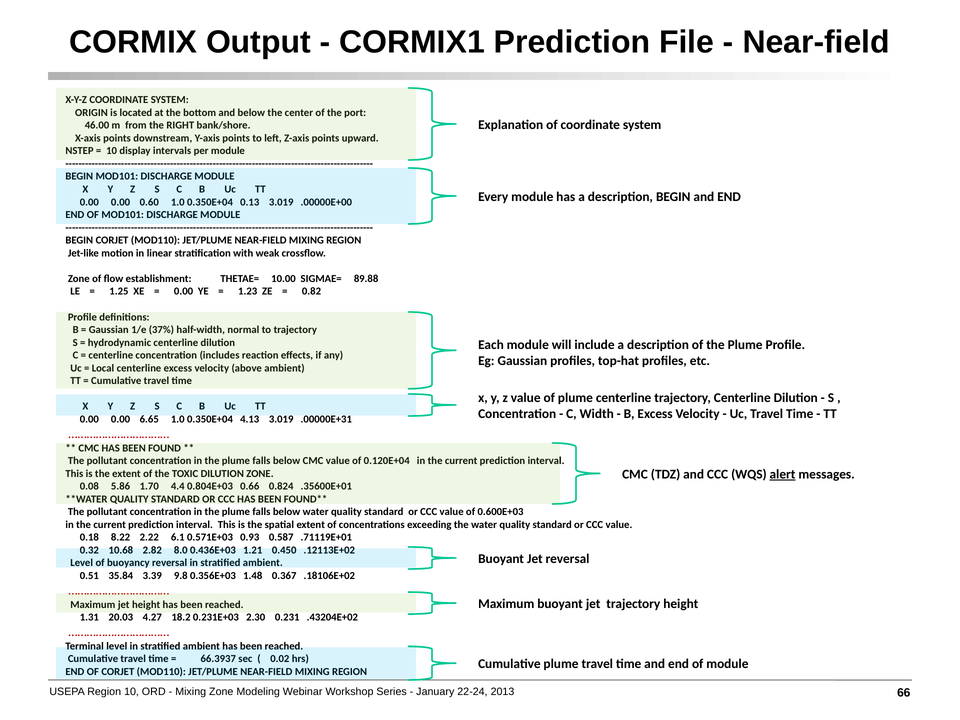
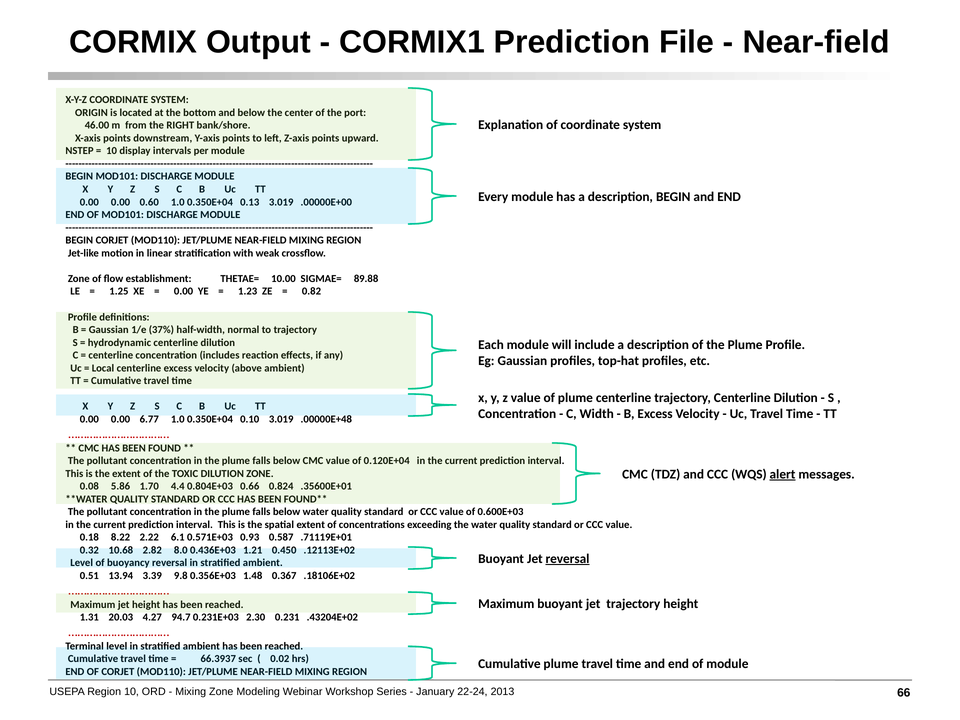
6.65: 6.65 -> 6.77 (149, 419)
4.13: 4.13 -> 0.10 (250, 419)
.00000E+31: .00000E+31 -> .00000E+48 (326, 419)
reversal underline: none -> present (567, 559)
35.84: 35.84 -> 13.94 (121, 576)
18.2: 18.2 -> 94.7 (181, 617)
